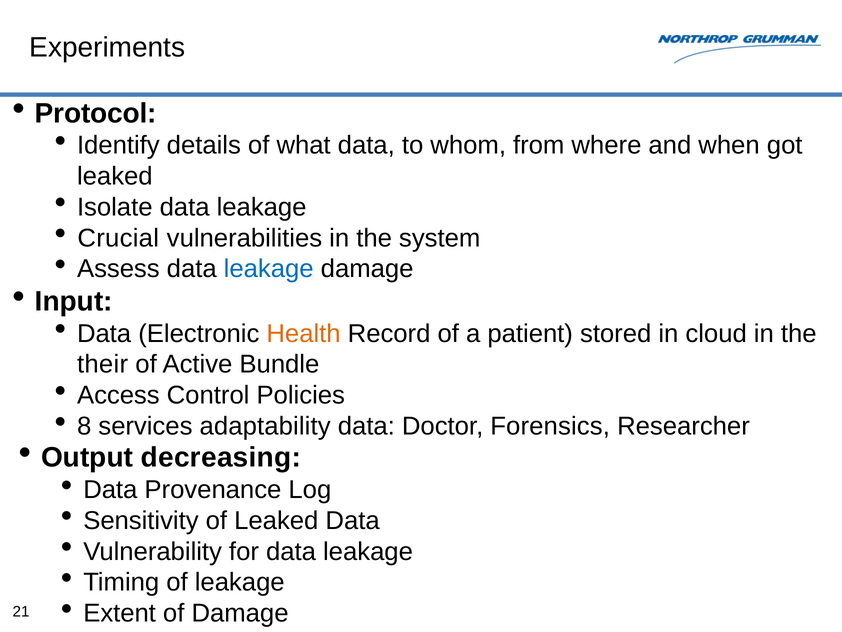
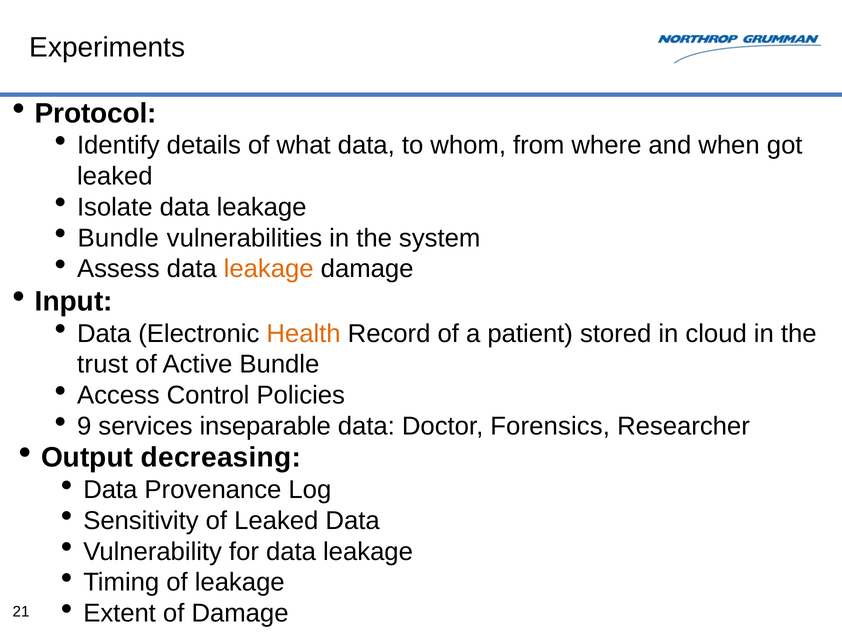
Crucial: Crucial -> Bundle (118, 238)
leakage colour: blue -> orange (269, 269)
their: their -> trust (103, 364)
8: 8 -> 9 (84, 426)
adaptability: adaptability -> inseparable (265, 426)
